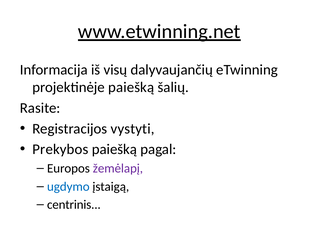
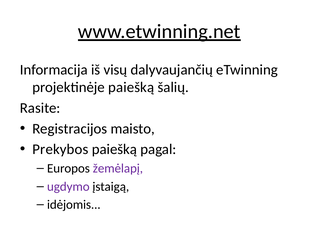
vystyti: vystyti -> maisto (133, 129)
ugdymo colour: blue -> purple (68, 187)
centrinis: centrinis -> idėjomis (74, 205)
